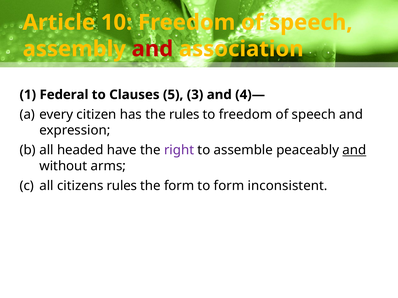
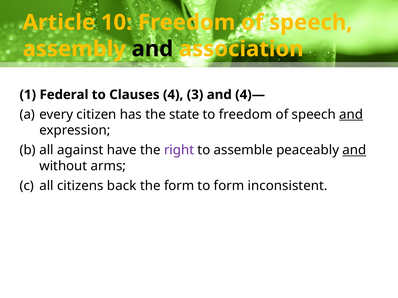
and colour: red -> black (152, 49)
5: 5 -> 4 (173, 95)
the rules: rules -> state (184, 115)
and underline: none -> present (351, 115)
headed: headed -> against (80, 150)
citizens rules: rules -> back (122, 186)
